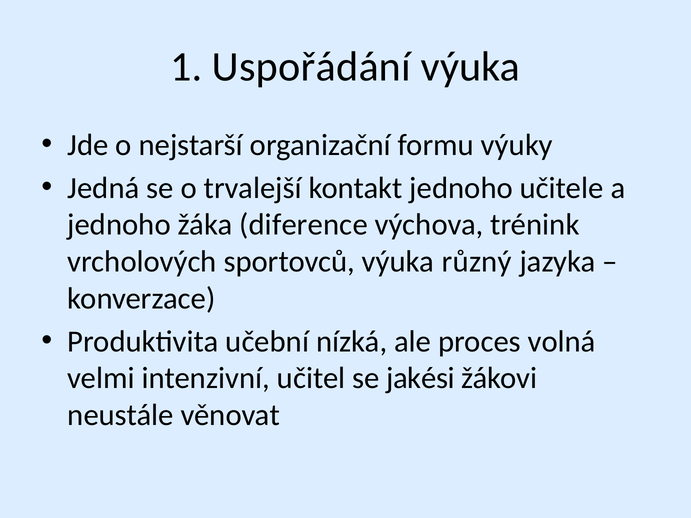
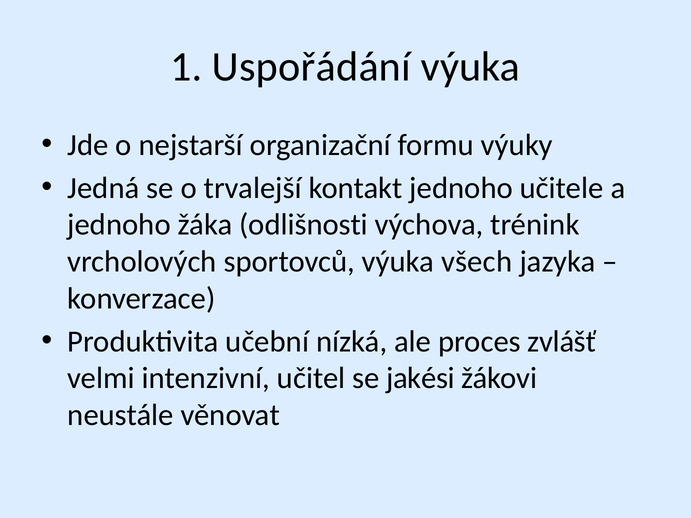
diference: diference -> odlišnosti (304, 225)
různý: různý -> všech (477, 262)
volná: volná -> zvlášť (562, 342)
